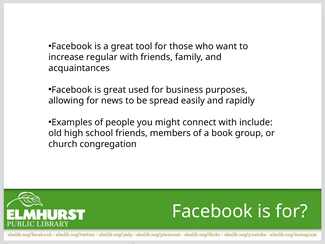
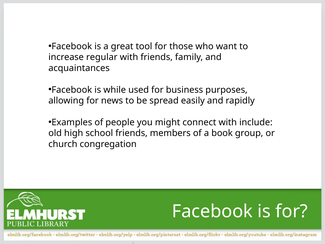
is great: great -> while (115, 90)
